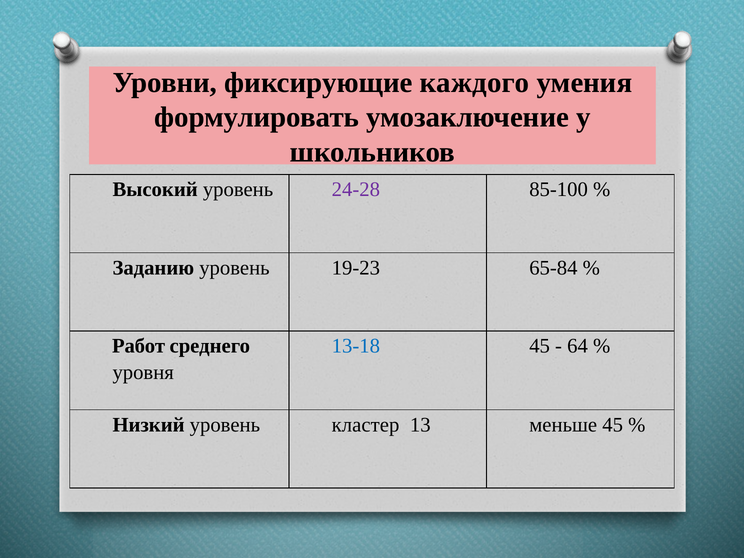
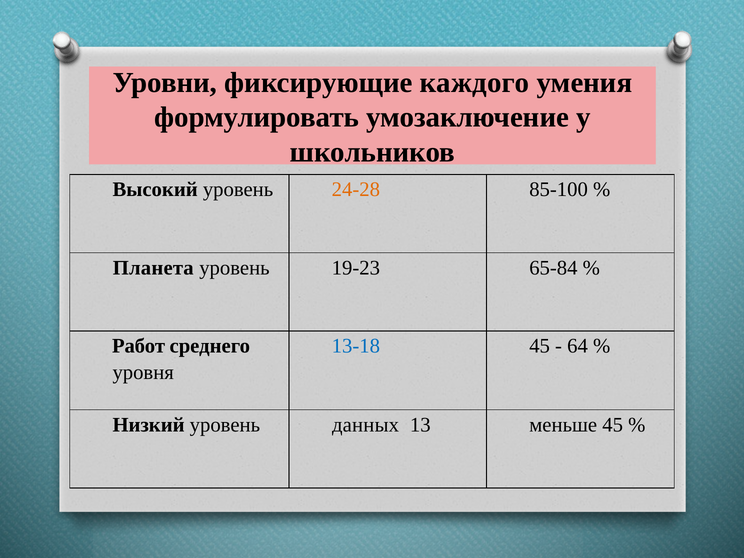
24-28 colour: purple -> orange (356, 189)
Заданию: Заданию -> Планета (153, 268)
кластер: кластер -> данных (366, 425)
